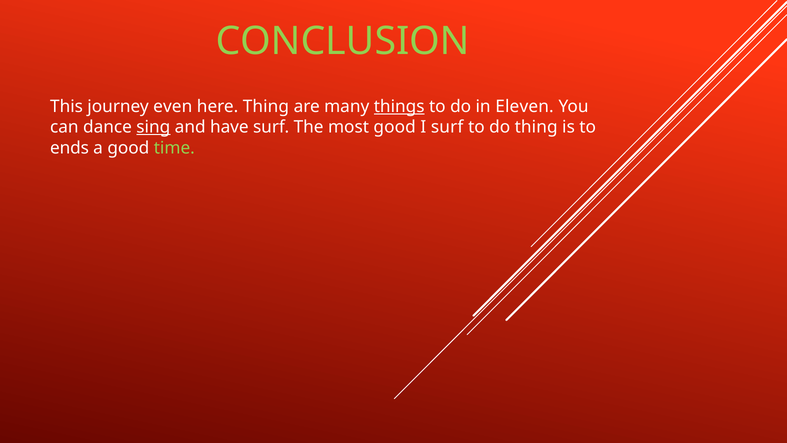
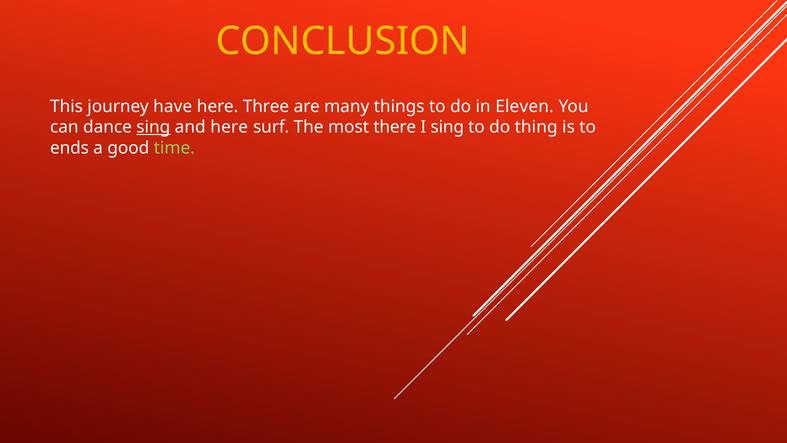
CONCLUSION colour: light green -> yellow (343, 41)
even: even -> have (173, 106)
here Thing: Thing -> Three (266, 106)
things underline: present -> none (399, 106)
and have: have -> here (229, 127)
most good: good -> there (395, 127)
I surf: surf -> sing (447, 127)
